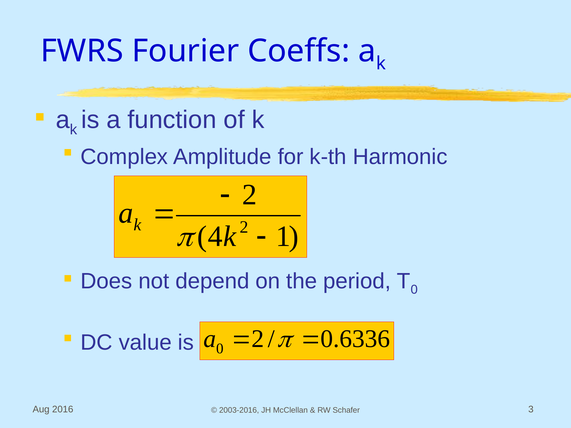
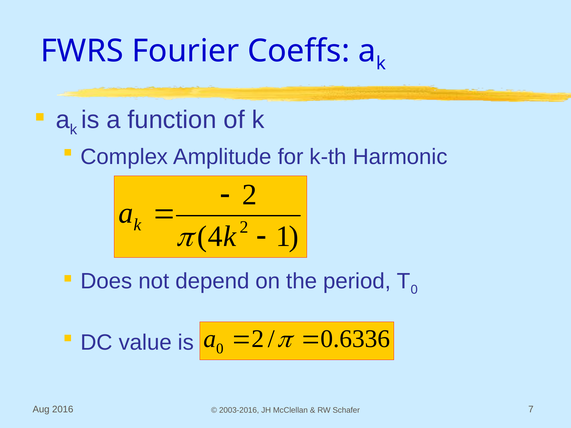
3: 3 -> 7 (531, 410)
